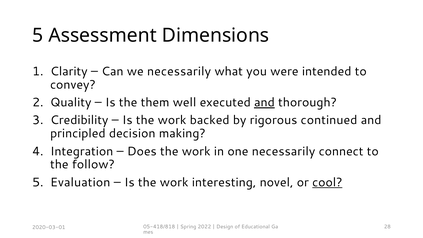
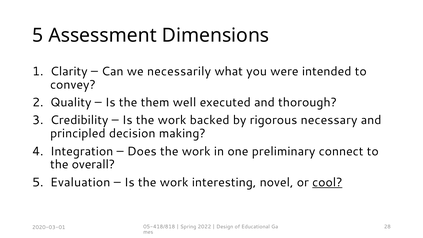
and underline: present -> none (264, 103)
continued: continued -> necessary (329, 120)
one necessarily: necessarily -> preliminary (284, 151)
follow: follow -> overall (93, 165)
